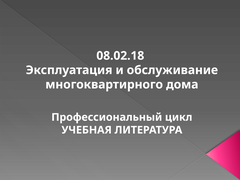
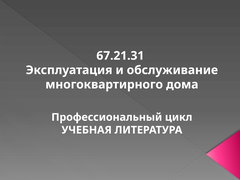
08.02.18: 08.02.18 -> 67.21.31 (120, 56)
